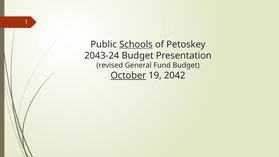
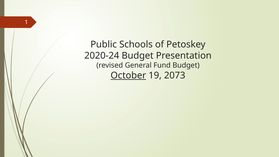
Schools underline: present -> none (136, 44)
2043-24: 2043-24 -> 2020-24 (102, 56)
2042: 2042 -> 2073 (175, 75)
